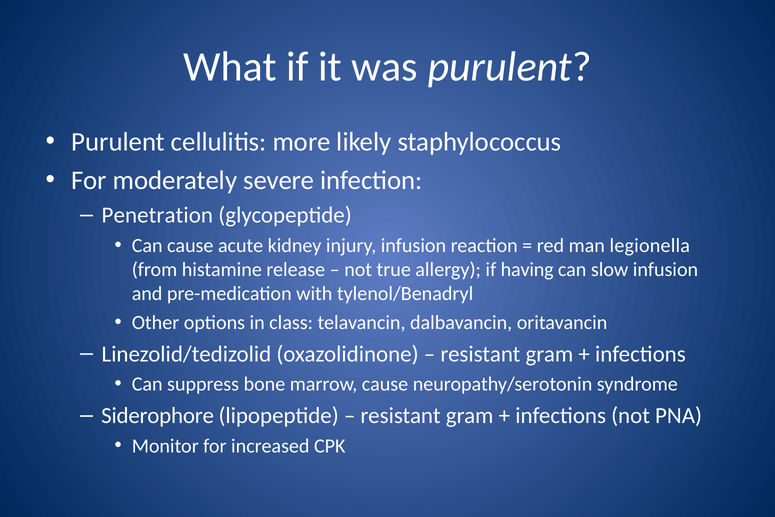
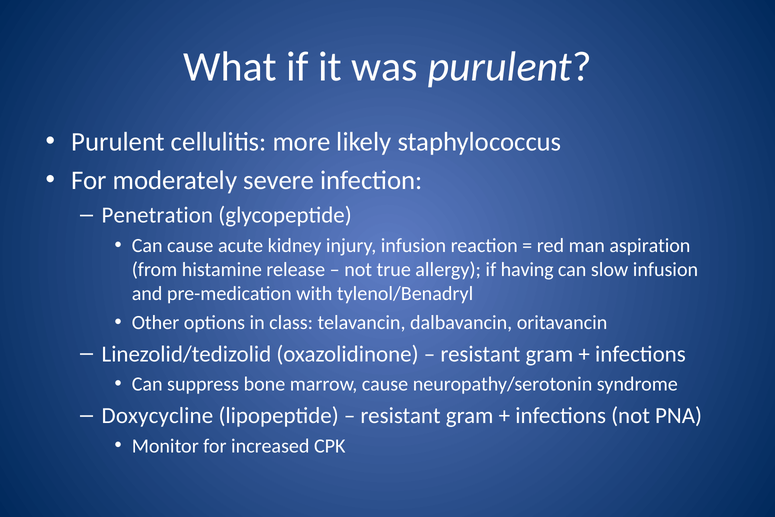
legionella: legionella -> aspiration (650, 245)
Siderophore: Siderophore -> Doxycycline (157, 415)
